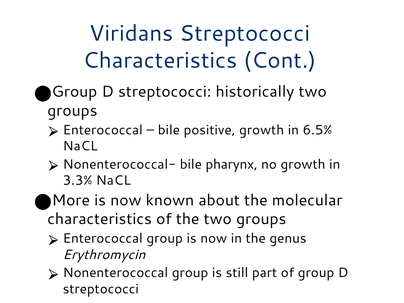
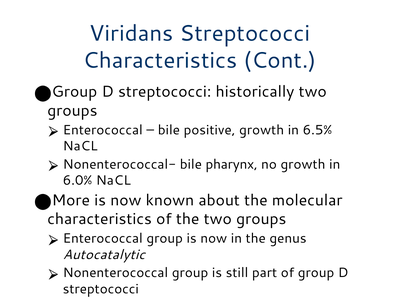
3.3%: 3.3% -> 6.0% (77, 181)
Erythromycin: Erythromycin -> Autocatalytic (104, 255)
